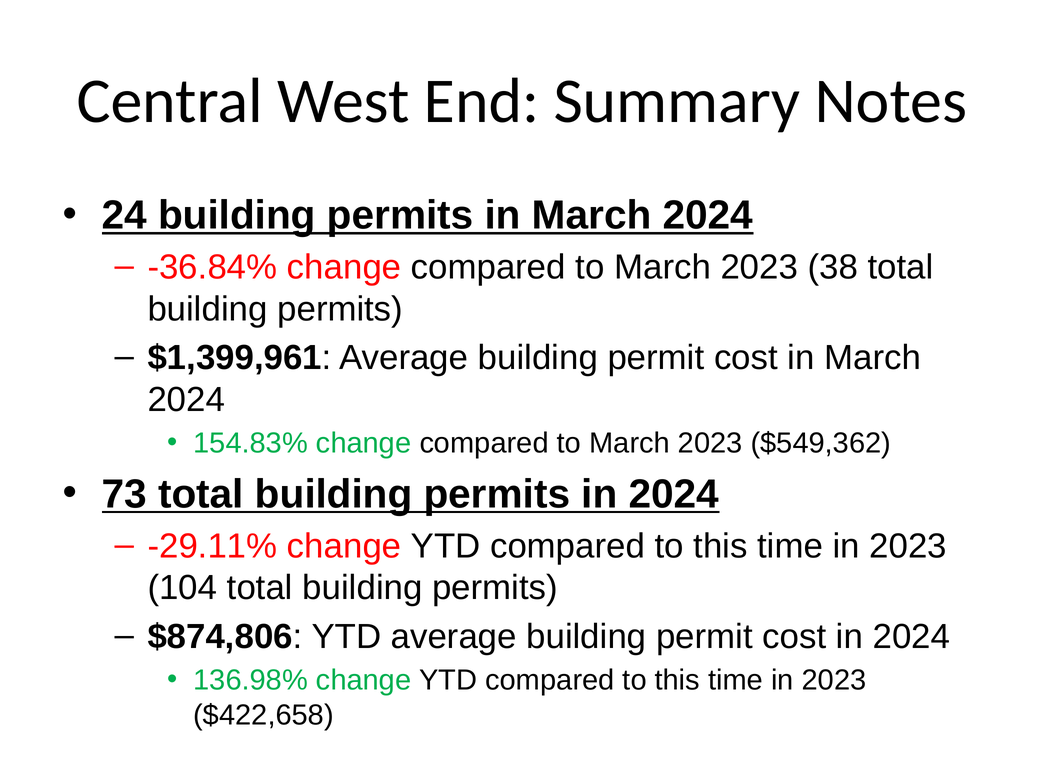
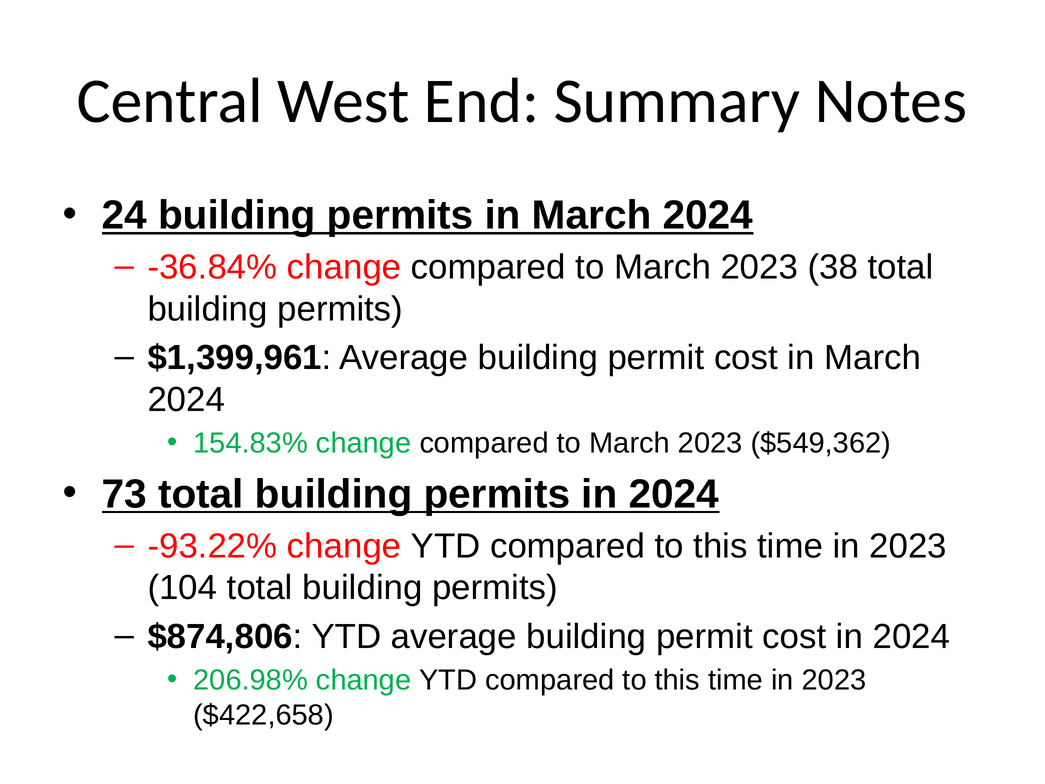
-29.11%: -29.11% -> -93.22% (212, 546)
136.98%: 136.98% -> 206.98% (251, 680)
